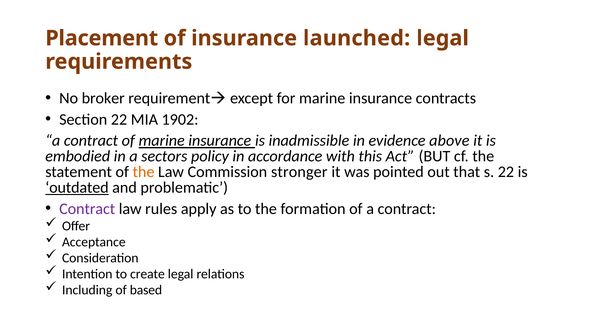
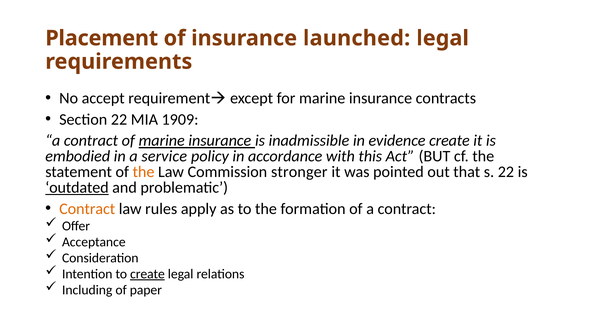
broker: broker -> accept (103, 98)
1902: 1902 -> 1909 (180, 120)
evidence above: above -> create (449, 141)
sectors: sectors -> service (164, 156)
Contract colour: purple -> orange (87, 209)
create underline: none -> present (147, 274)
based: based -> paper (146, 290)
